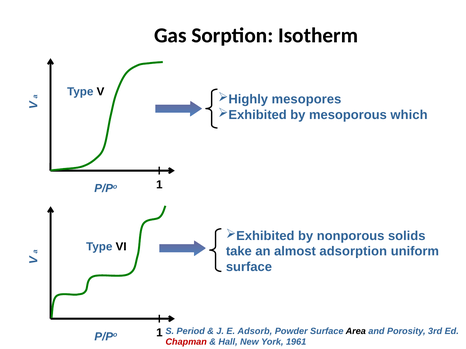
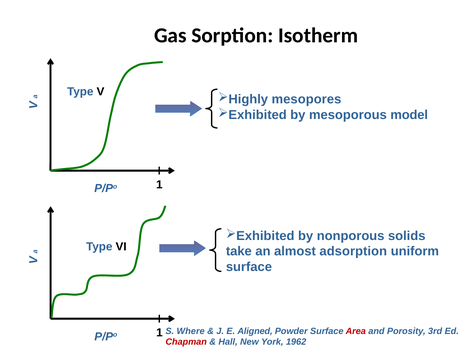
which: which -> model (409, 115)
Period: Period -> Where (191, 332)
Adsorb: Adsorb -> Aligned (255, 332)
Area colour: black -> red (356, 332)
1961: 1961 -> 1962 (296, 342)
